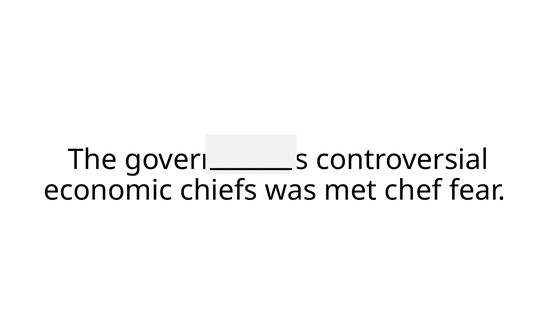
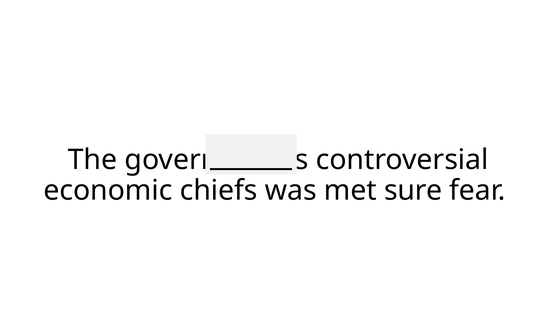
chef: chef -> sure (413, 191)
